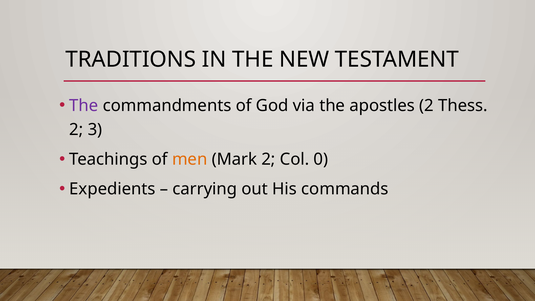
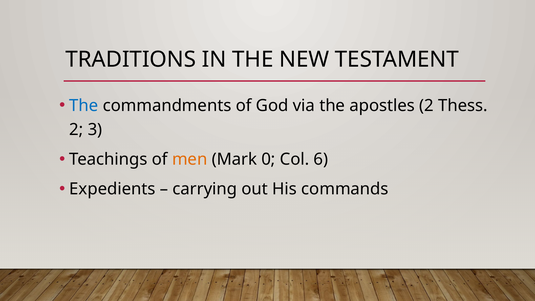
The colour: purple -> blue (84, 106)
Mark 2: 2 -> 0 (268, 159)
0: 0 -> 6 (321, 159)
